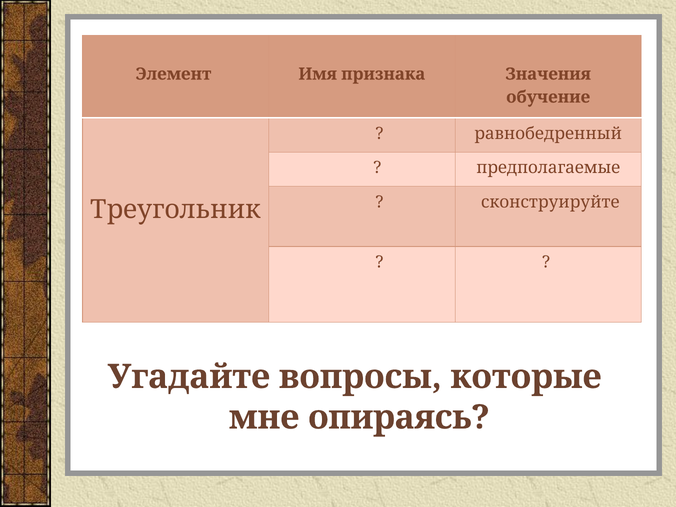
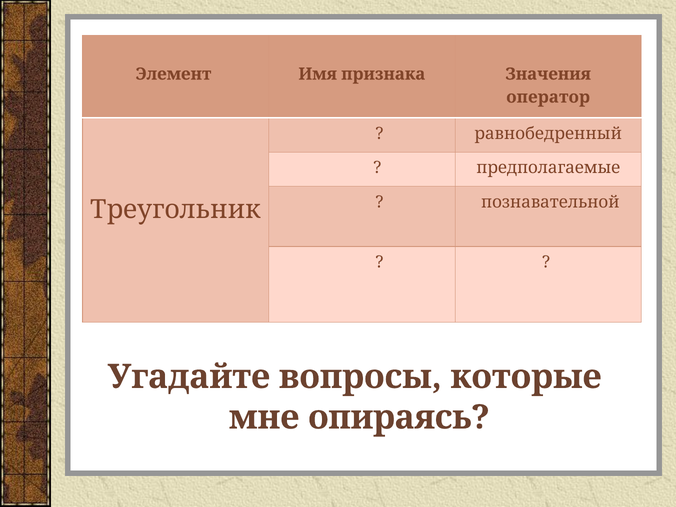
обучение: обучение -> оператор (548, 97)
сконструируйте: сконструируйте -> познавательной (550, 202)
